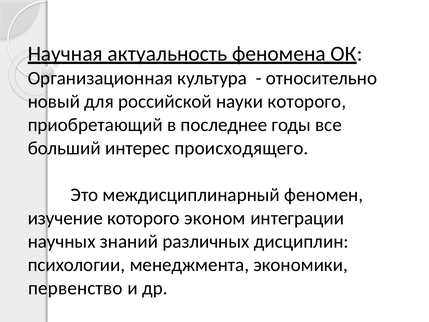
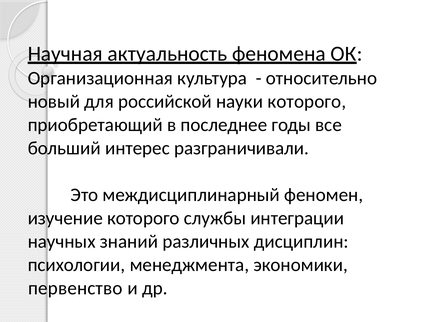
происходящего: происходящего -> разграничивали (242, 148)
эконом: эконом -> службы (215, 218)
